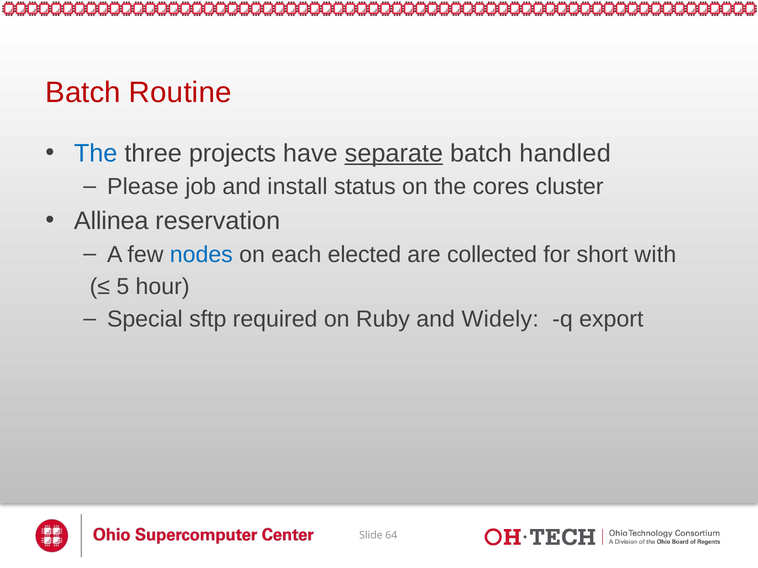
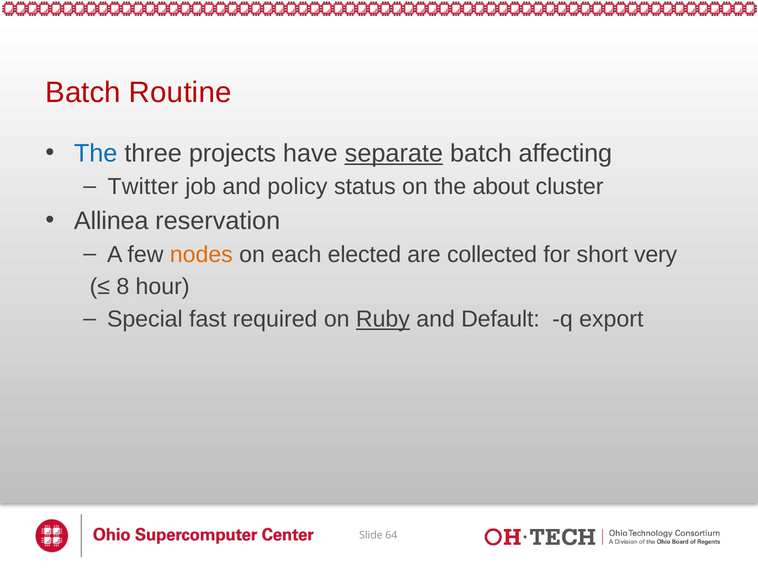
handled: handled -> affecting (565, 153)
Please: Please -> Twitter (143, 187)
install: install -> policy (297, 187)
cores: cores -> about (501, 187)
nodes colour: blue -> orange (201, 255)
with: with -> very (656, 255)
5: 5 -> 8 (123, 287)
sftp: sftp -> fast (208, 319)
Ruby underline: none -> present (383, 319)
Widely: Widely -> Default (500, 319)
